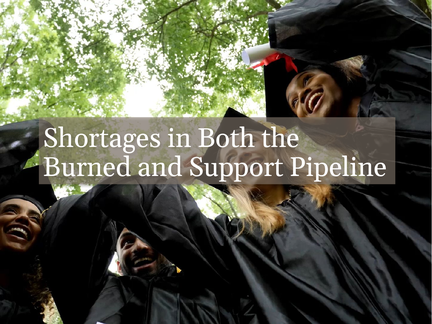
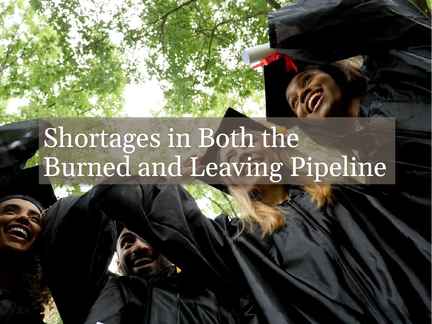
Support: Support -> Leaving (236, 167)
